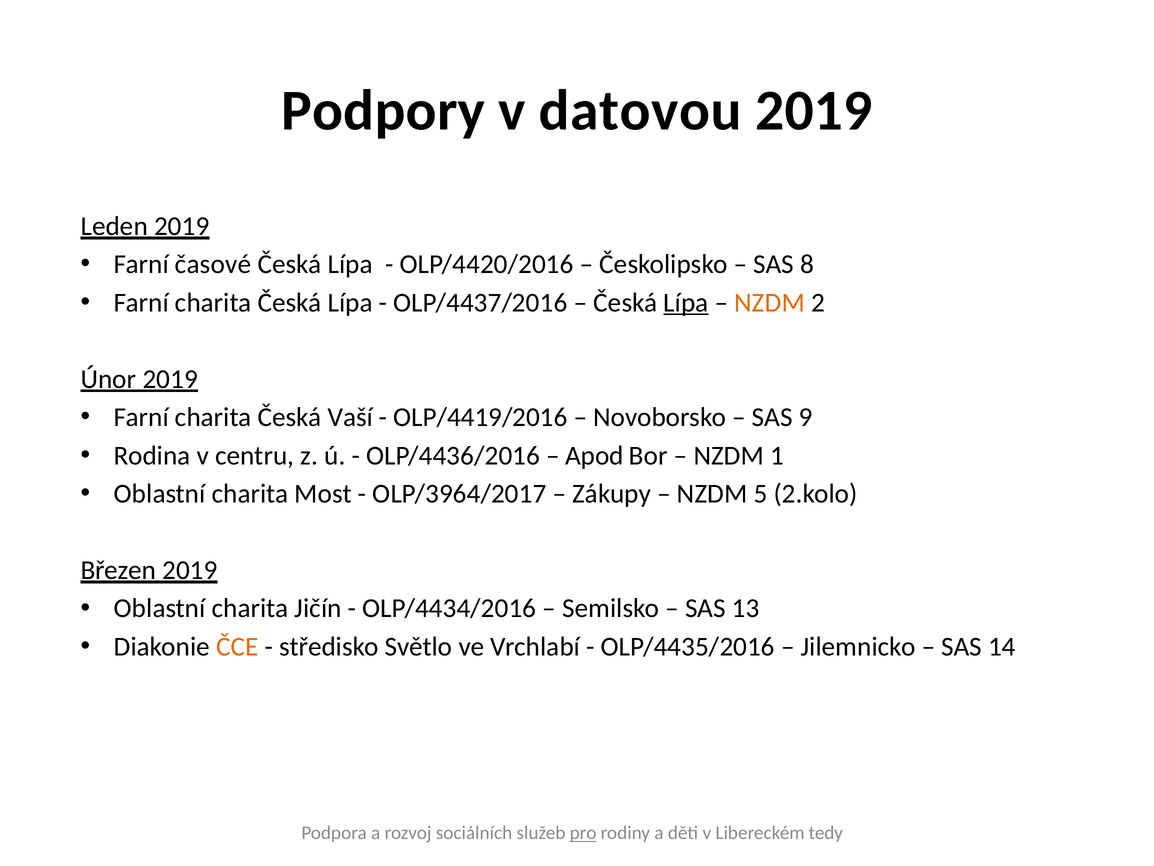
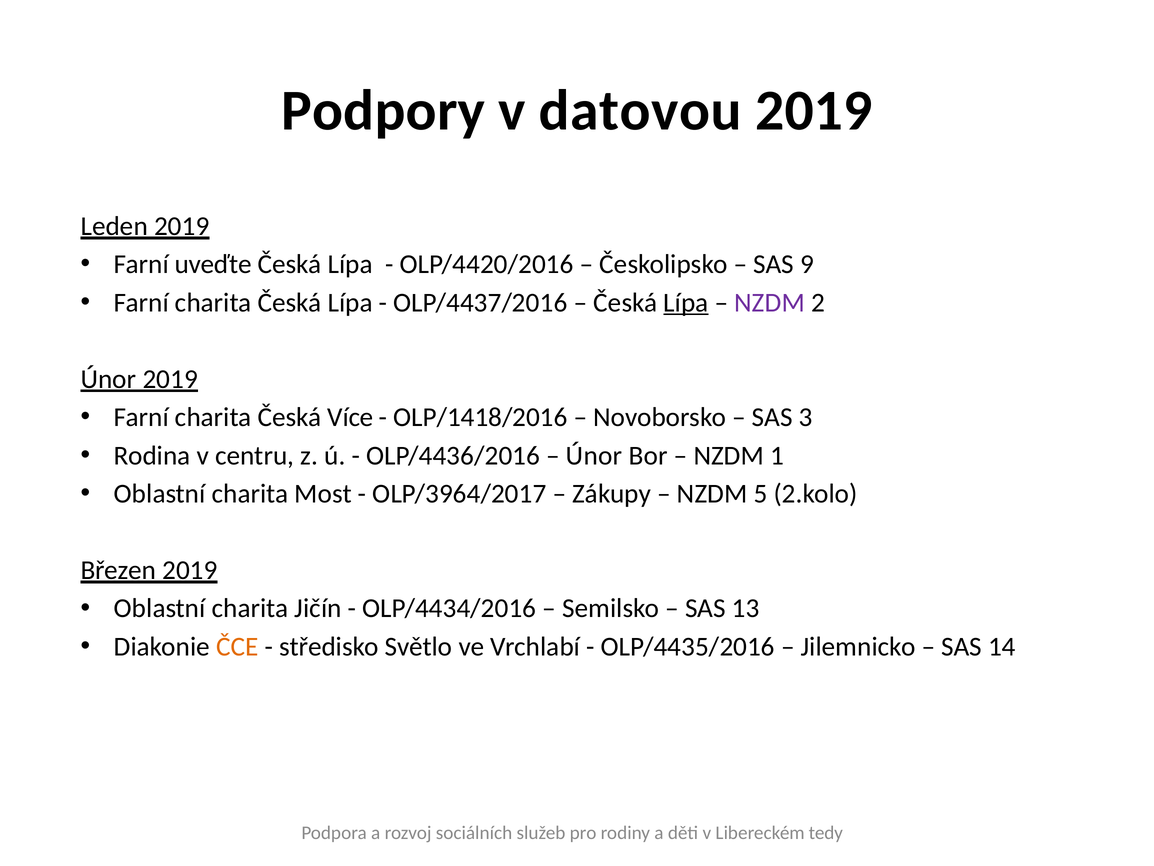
časové: časové -> uveďte (213, 264)
8: 8 -> 9 (807, 264)
NZDM colour: orange -> purple (770, 302)
Vaší: Vaší -> Více (350, 417)
OLP/4419/2016: OLP/4419/2016 -> OLP/1418/2016 (480, 417)
9: 9 -> 3 (806, 417)
Apod: Apod -> Únor (594, 455)
pro underline: present -> none (583, 833)
